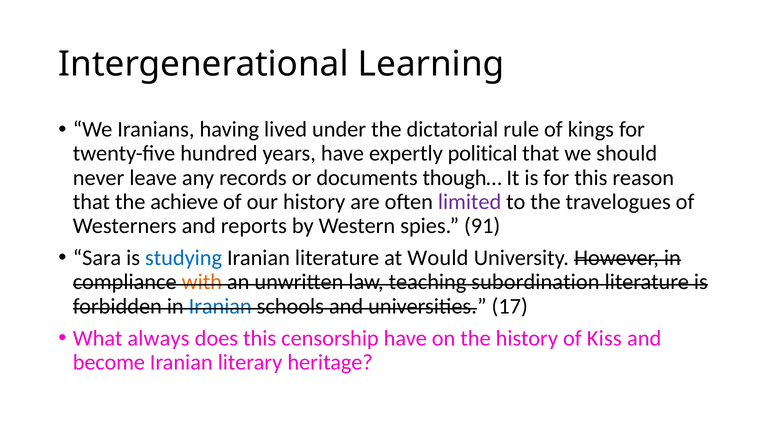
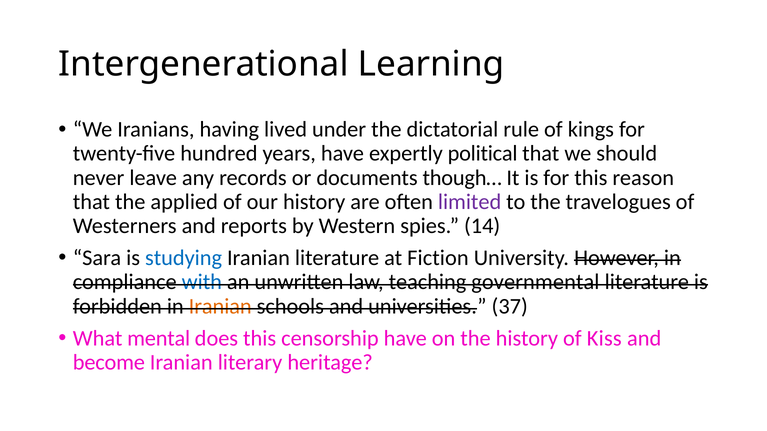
achieve: achieve -> applied (184, 202)
91: 91 -> 14 (482, 226)
Would: Would -> Fiction (438, 258)
with colour: orange -> blue (202, 282)
subordination: subordination -> governmental (535, 282)
Iranian colour: blue -> orange (220, 306)
17: 17 -> 37 (510, 306)
always: always -> mental (159, 339)
